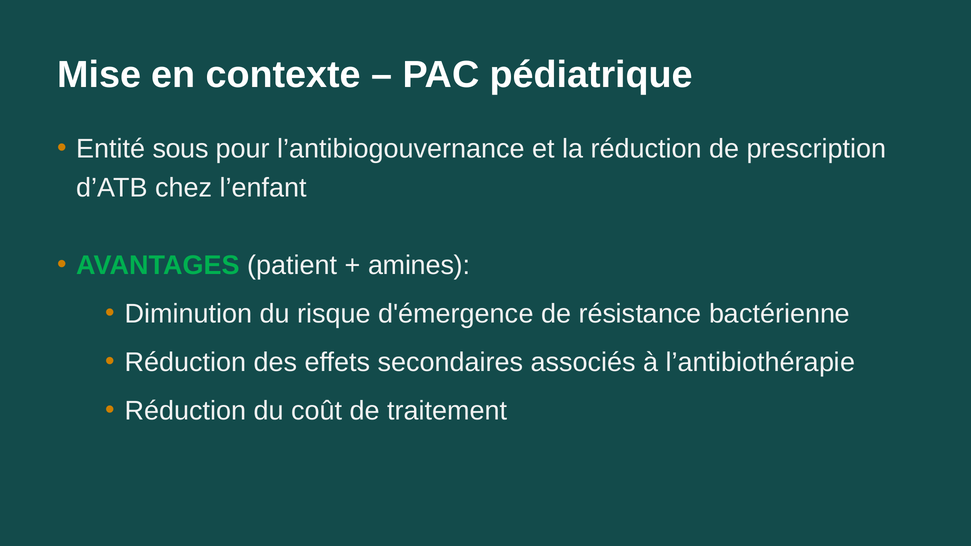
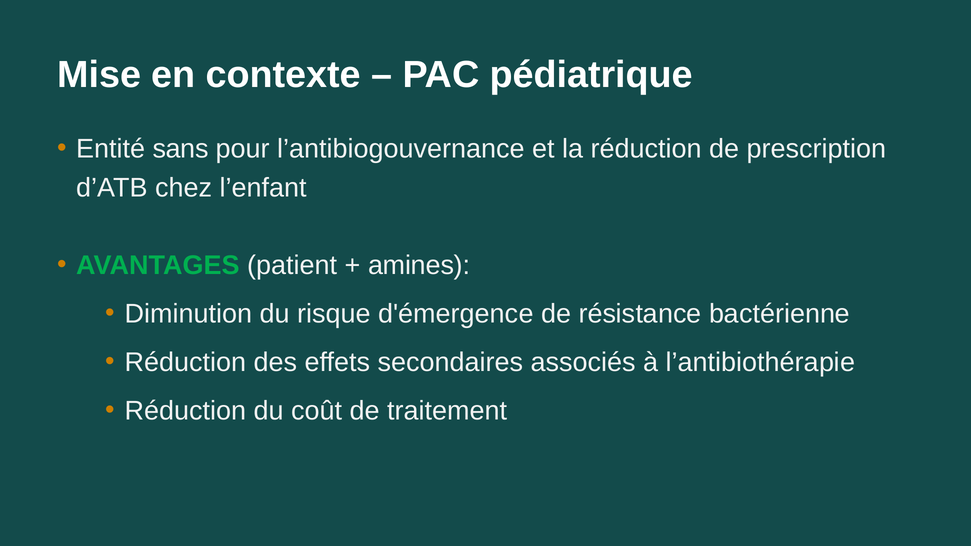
sous: sous -> sans (181, 149)
